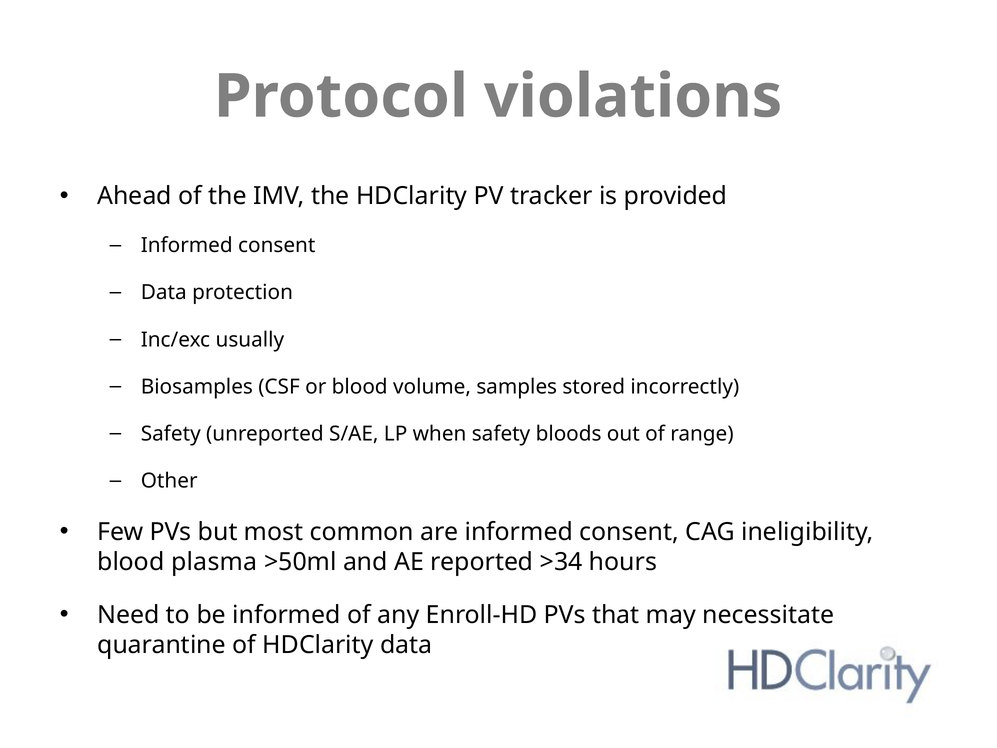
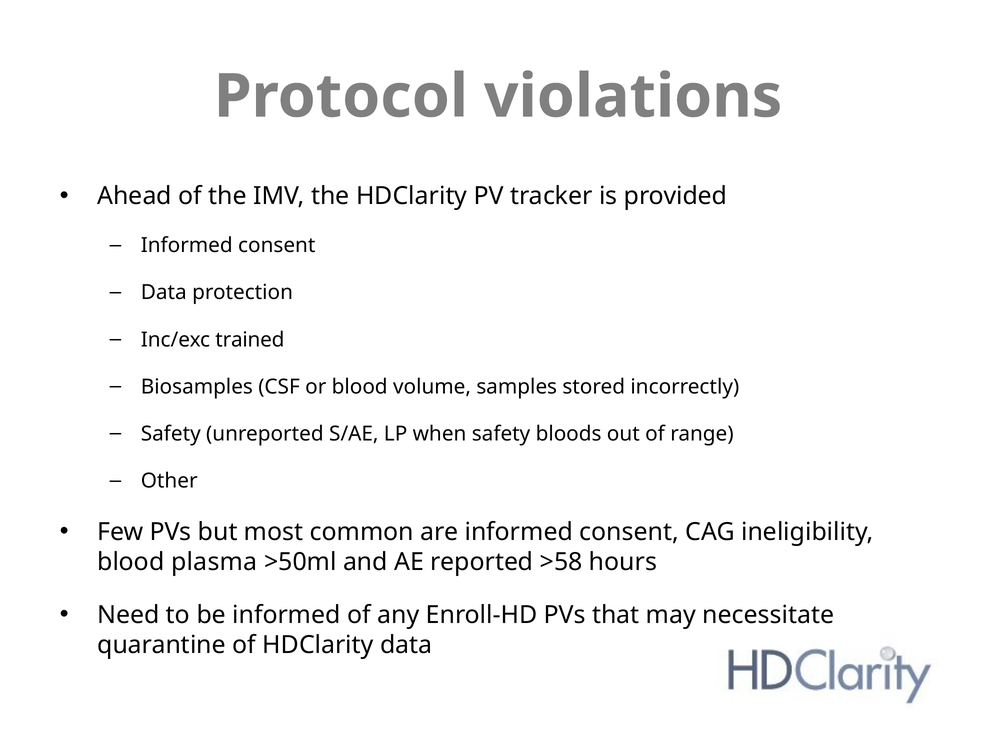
usually: usually -> trained (250, 340)
>34: >34 -> >58 (561, 562)
